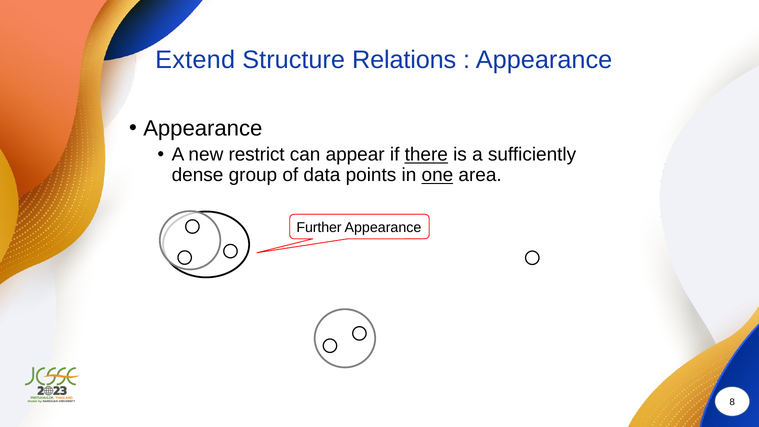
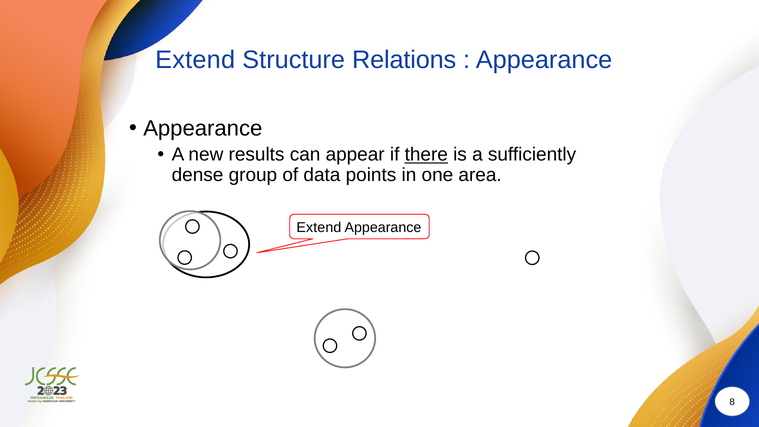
restrict: restrict -> results (257, 155)
one underline: present -> none (437, 175)
Further: Further -> Extend (319, 228)
